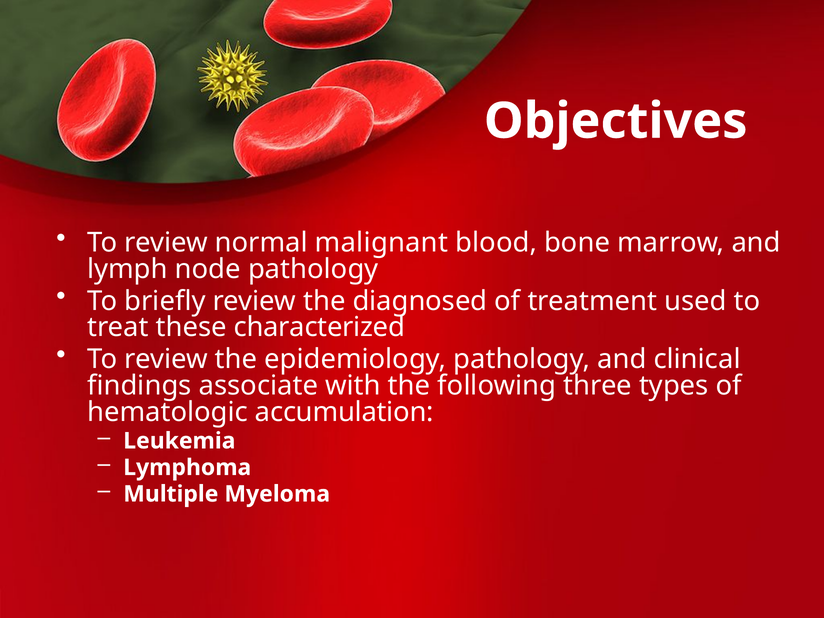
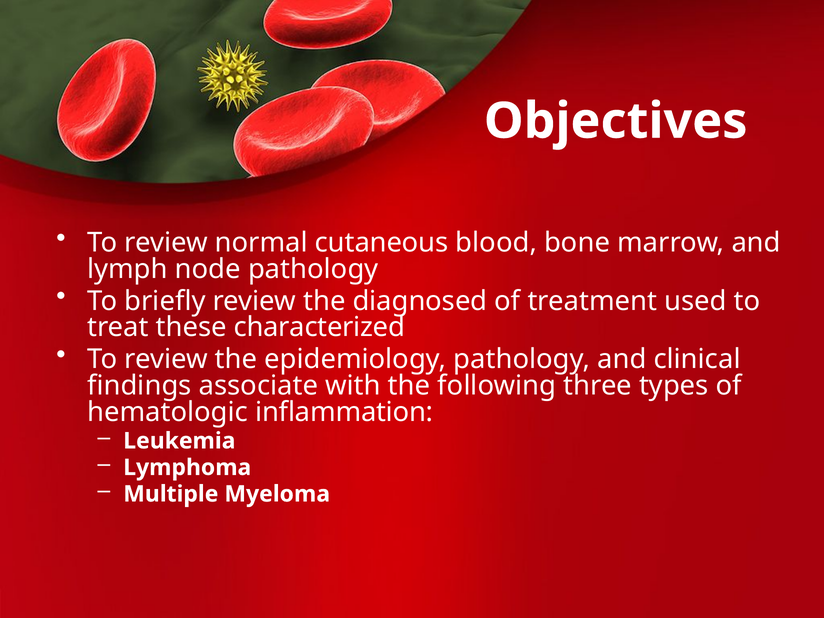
malignant: malignant -> cutaneous (382, 243)
accumulation: accumulation -> inflammation (344, 412)
